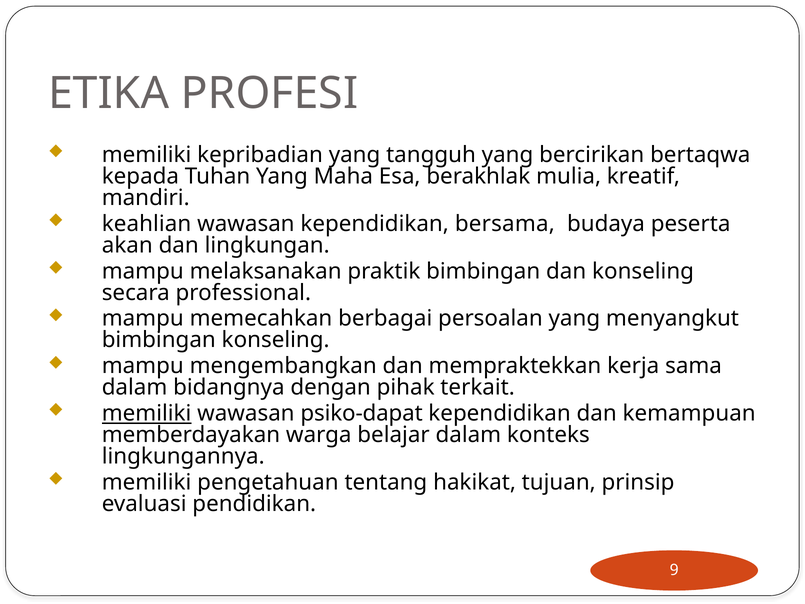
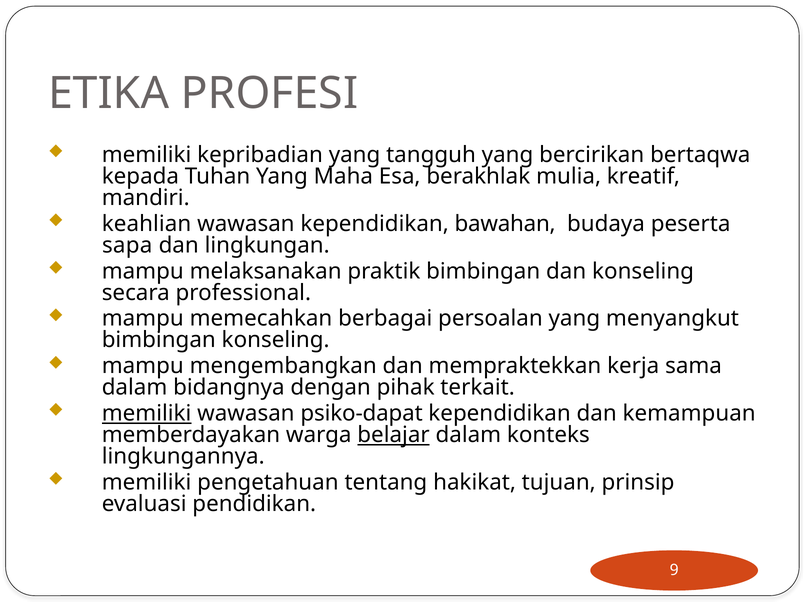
bersama: bersama -> bawahan (505, 224)
akan: akan -> sapa (127, 245)
belajar underline: none -> present (394, 435)
